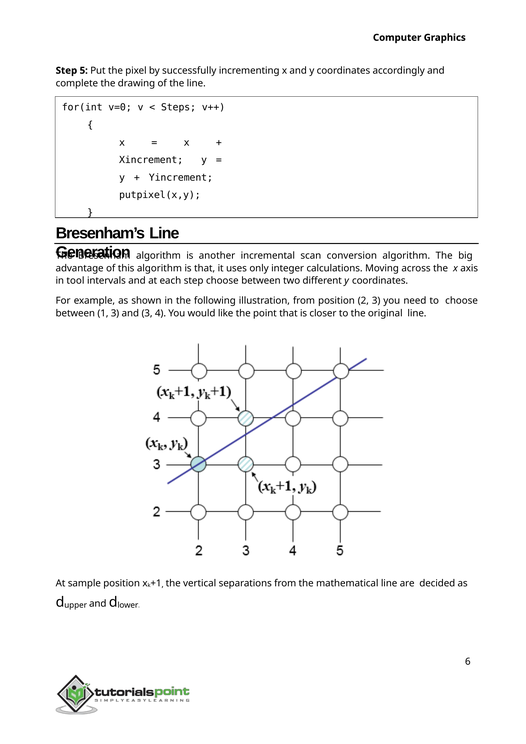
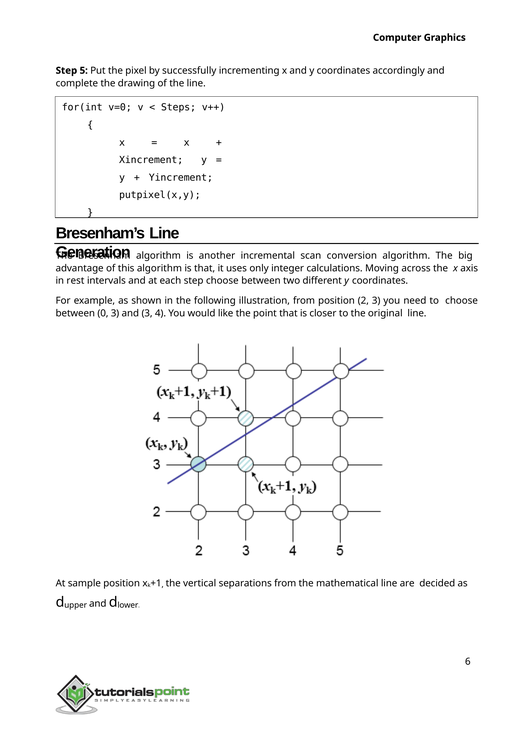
tool: tool -> rest (75, 281)
1: 1 -> 0 (103, 313)
